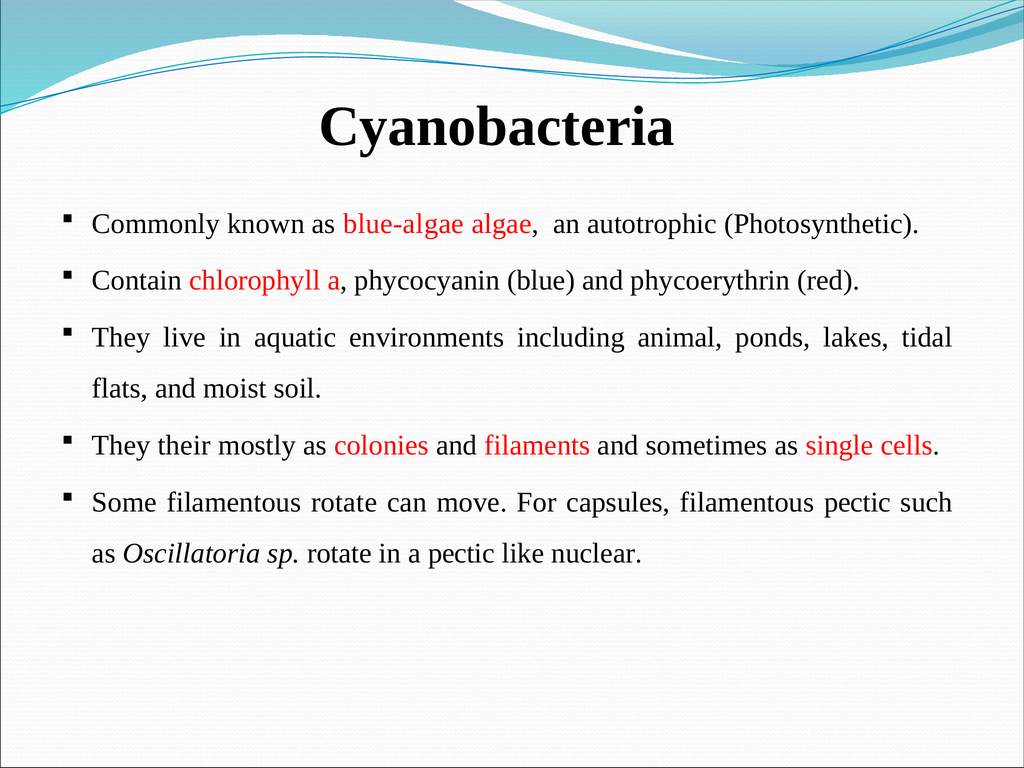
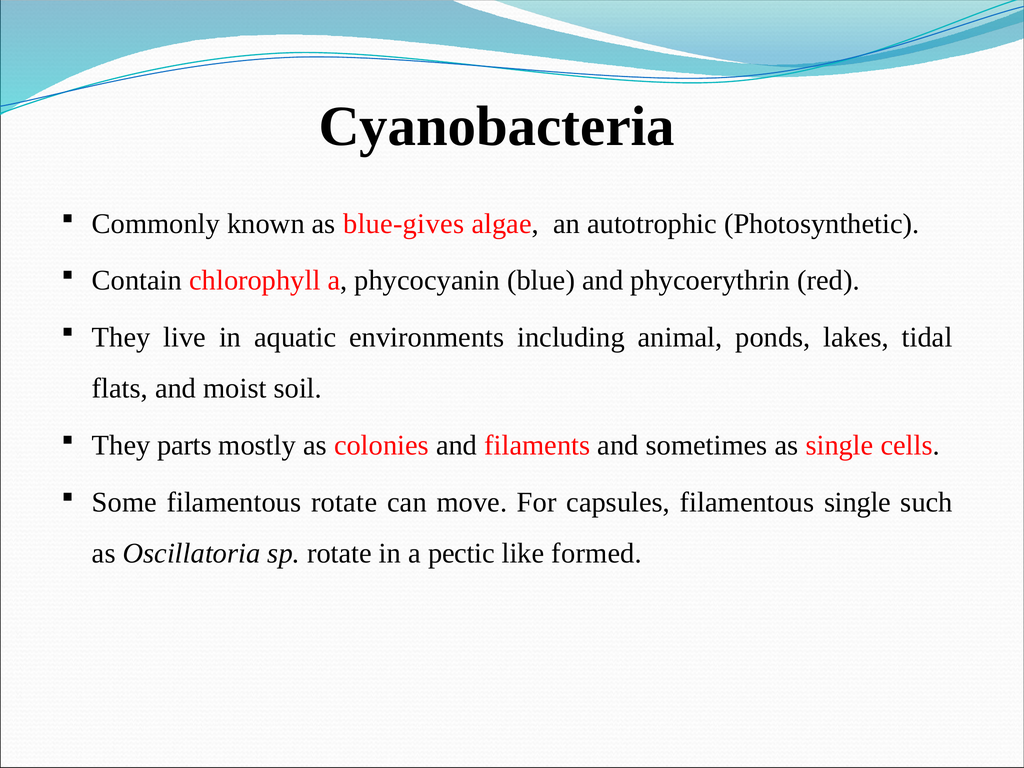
blue-algae: blue-algae -> blue-gives (404, 224)
their: their -> parts (185, 445)
filamentous pectic: pectic -> single (857, 502)
nuclear: nuclear -> formed (597, 554)
